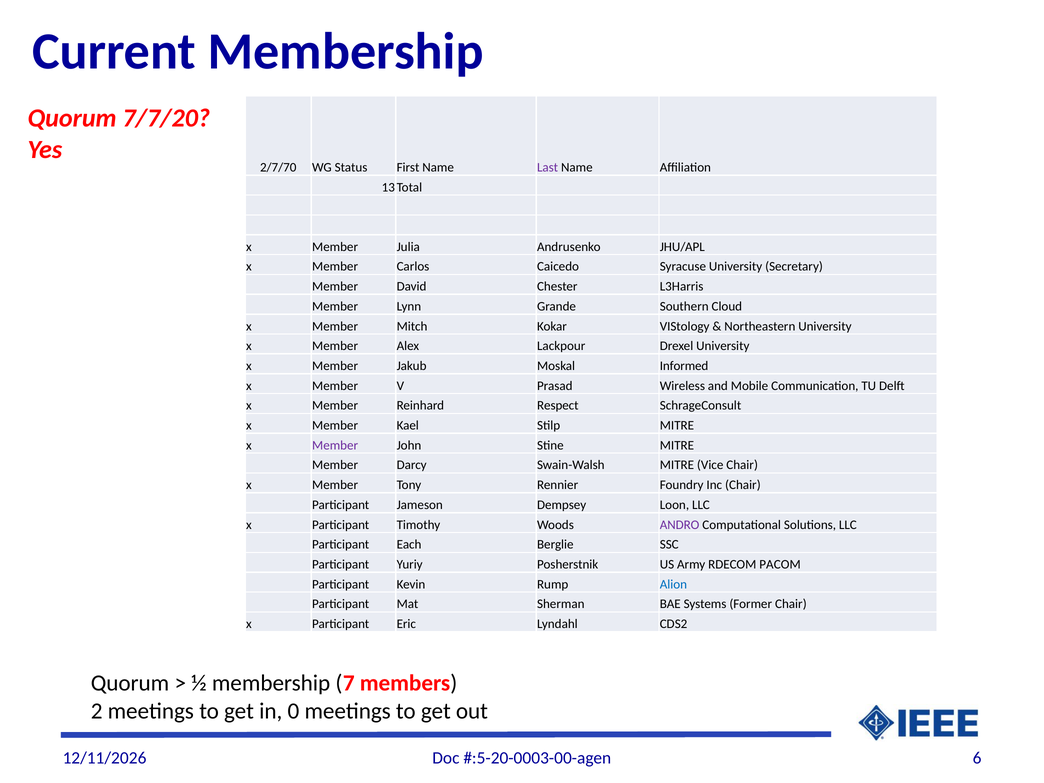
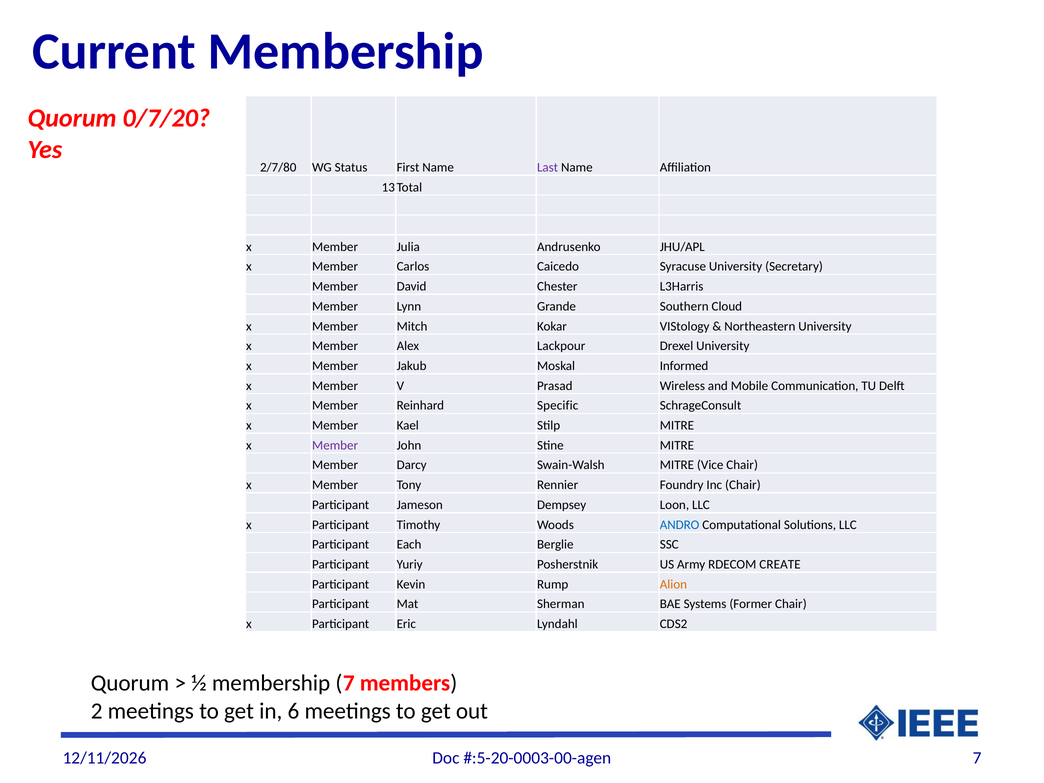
7/7/20: 7/7/20 -> 0/7/20 (166, 118)
2/7/70: 2/7/70 -> 2/7/80 (278, 167)
Respect: Respect -> Specific (558, 406)
ANDRO colour: purple -> blue (680, 525)
PACOM: PACOM -> CREATE (780, 564)
Alion colour: blue -> orange (673, 584)
0: 0 -> 6 (293, 711)
6: 6 -> 7 (977, 758)
